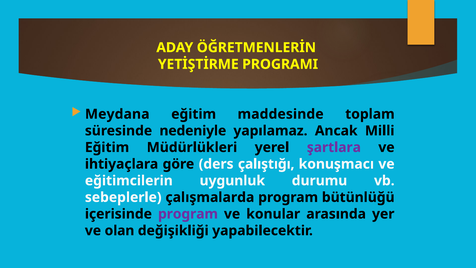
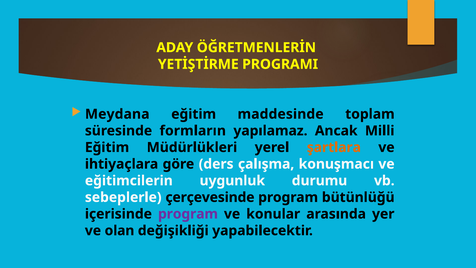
nedeniyle: nedeniyle -> formların (193, 131)
şartlara colour: purple -> orange (334, 147)
çalıştığı: çalıştığı -> çalışma (266, 164)
çalışmalarda: çalışmalarda -> çerçevesinde (210, 197)
